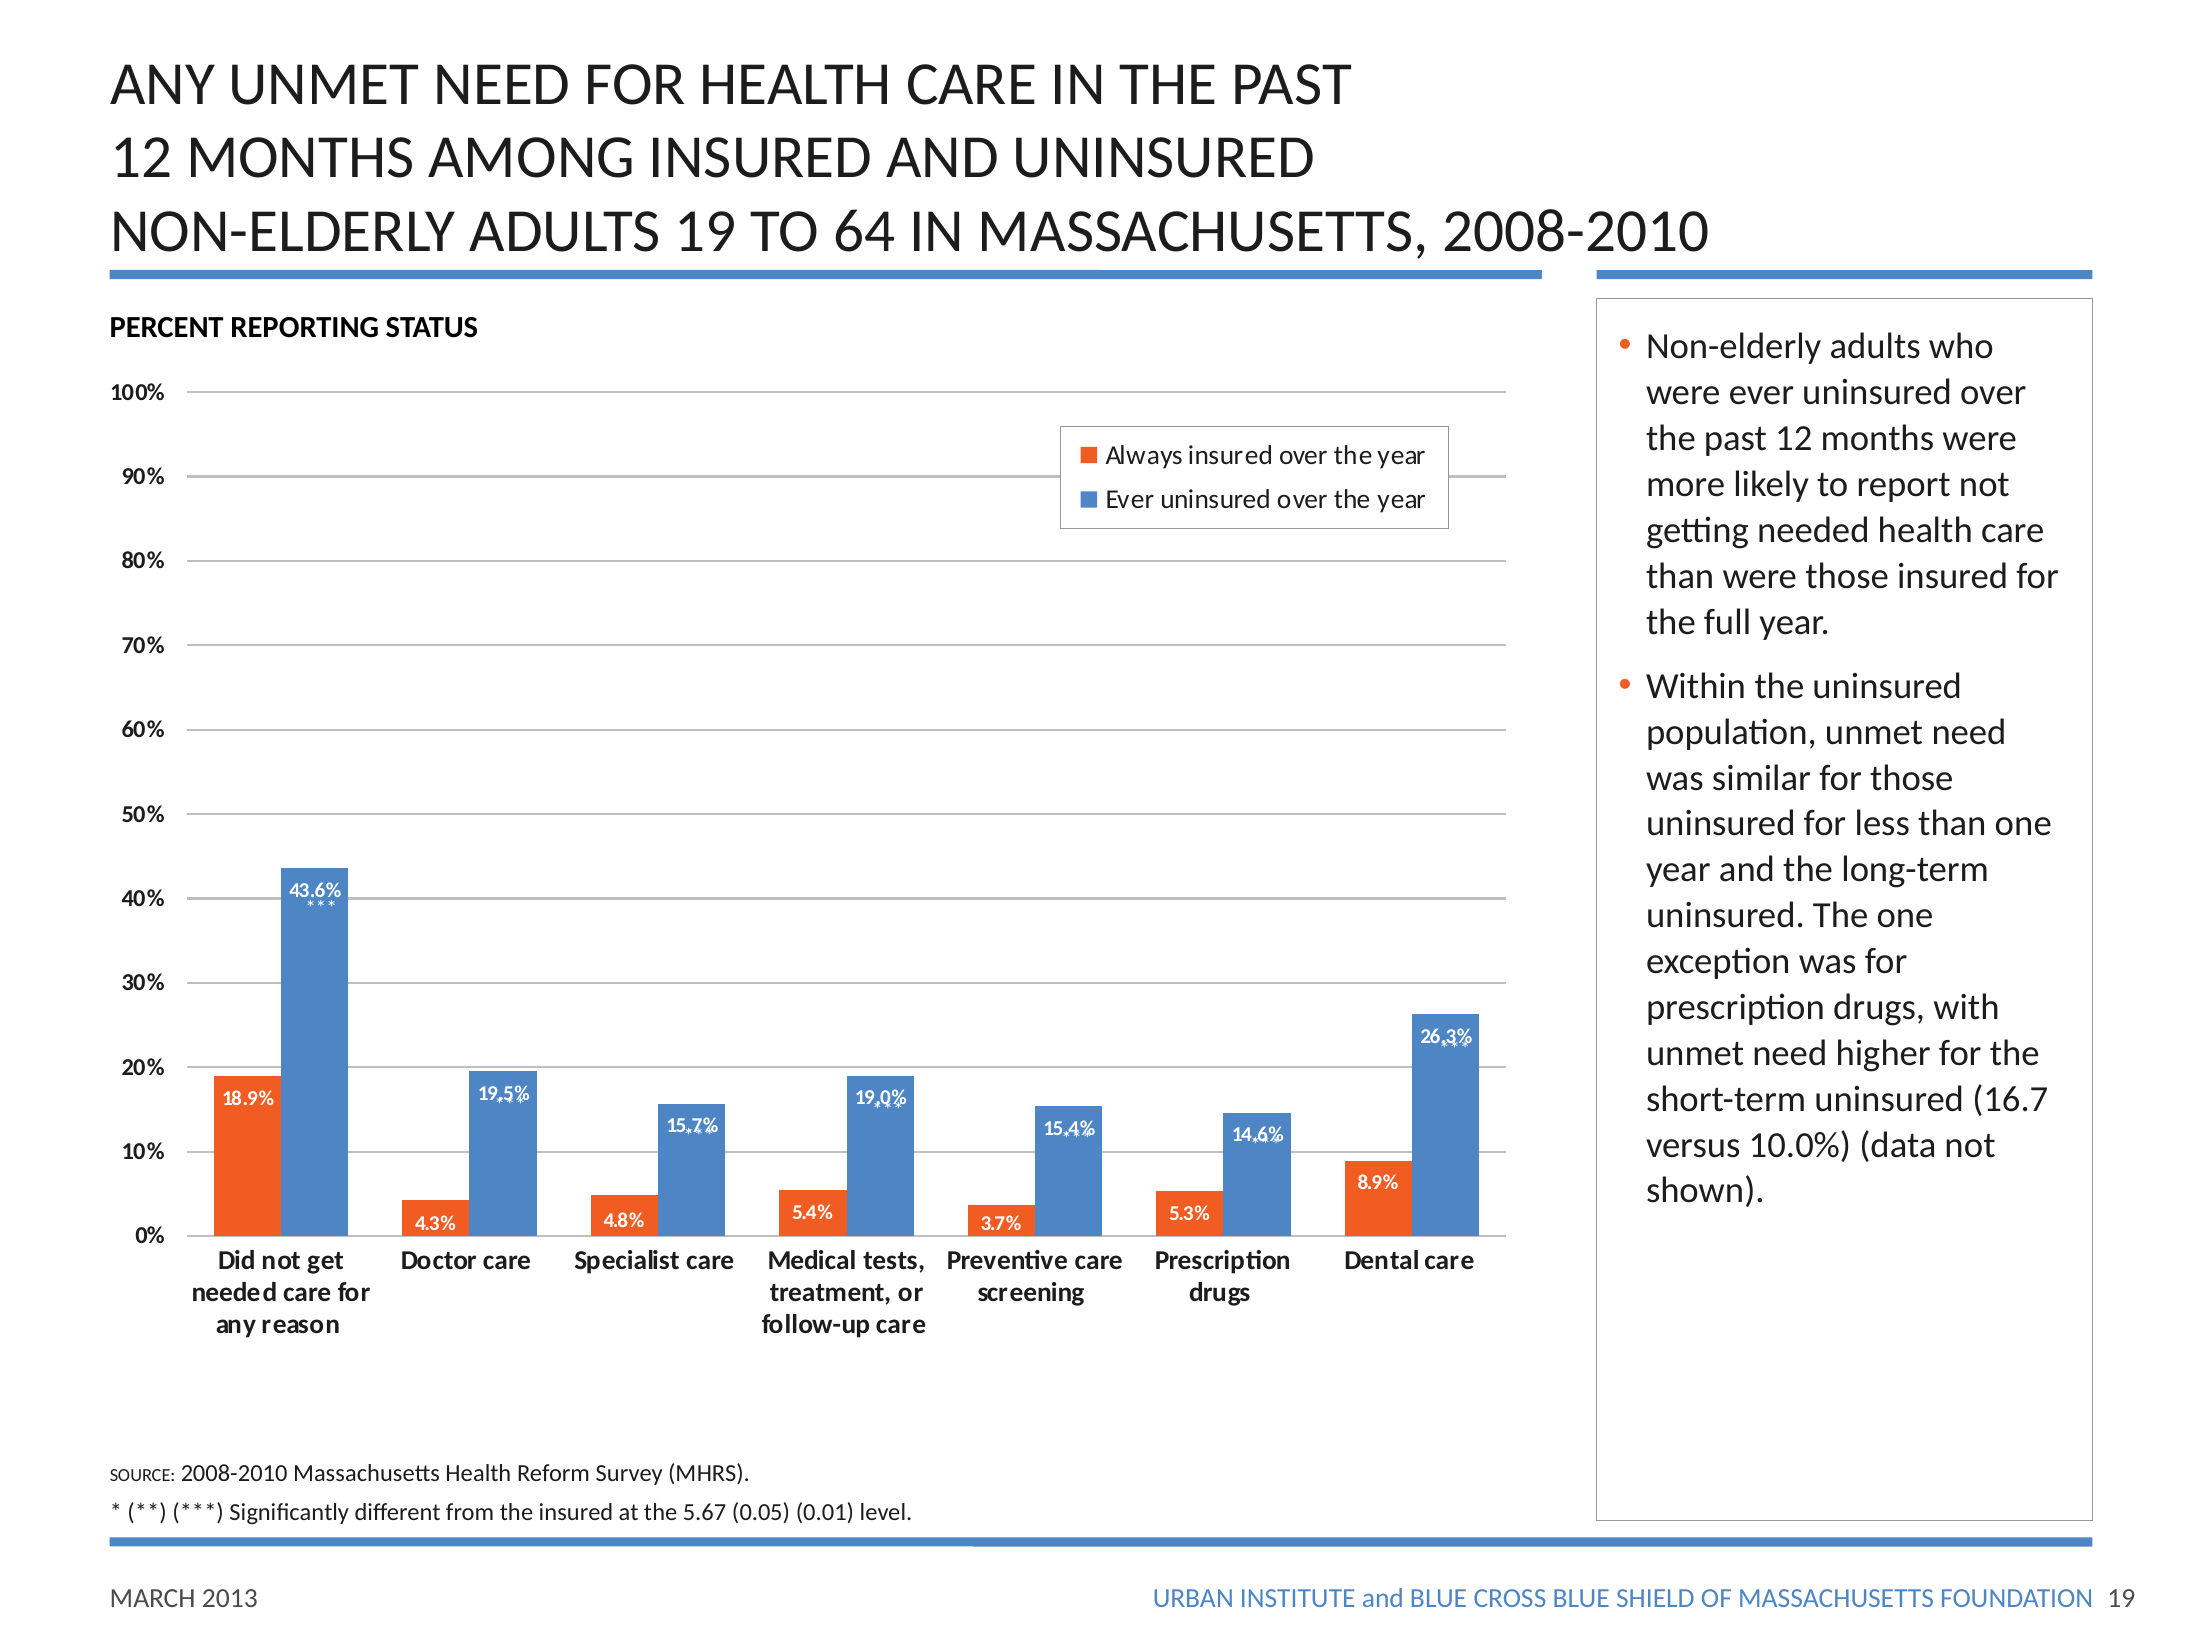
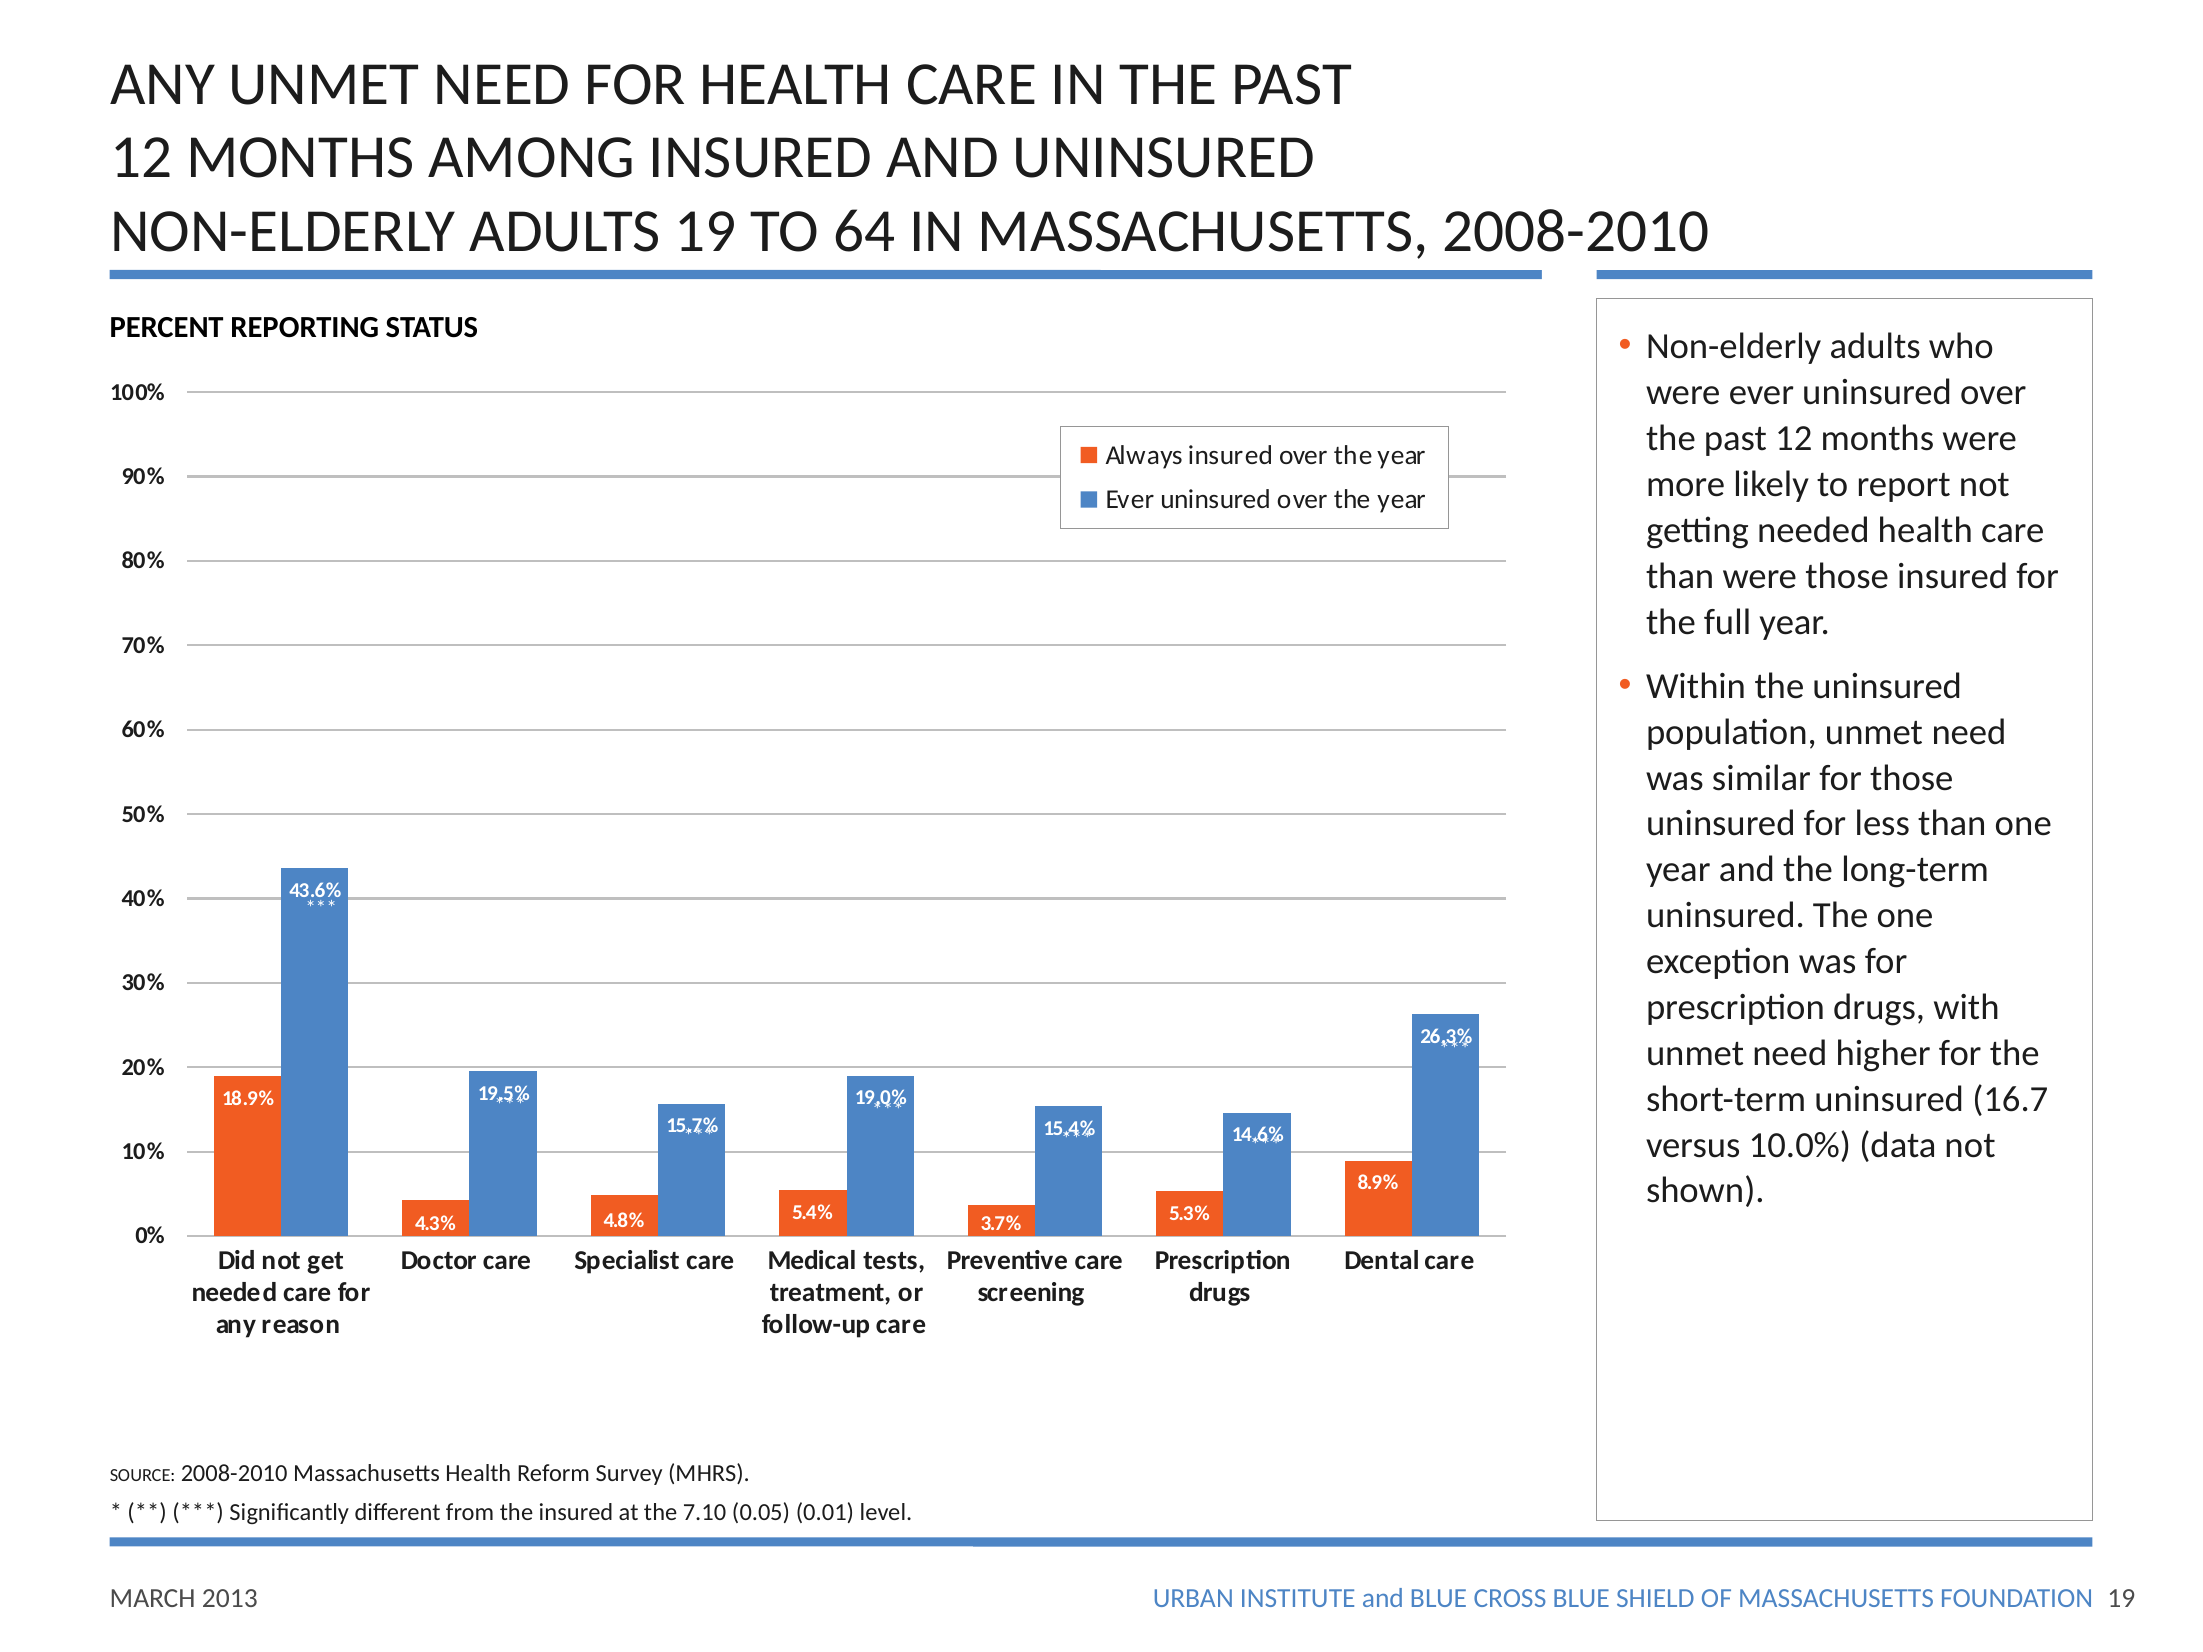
5.67: 5.67 -> 7.10 (705, 1513)
